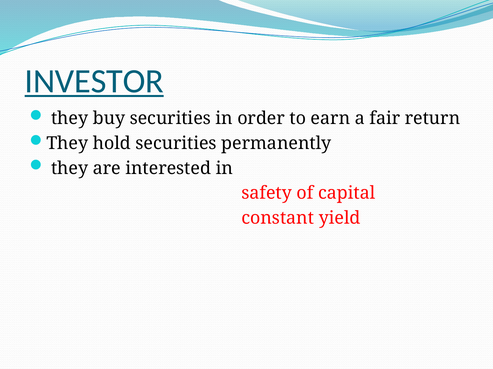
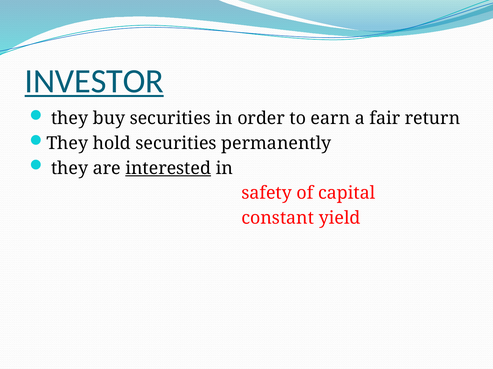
interested underline: none -> present (168, 169)
